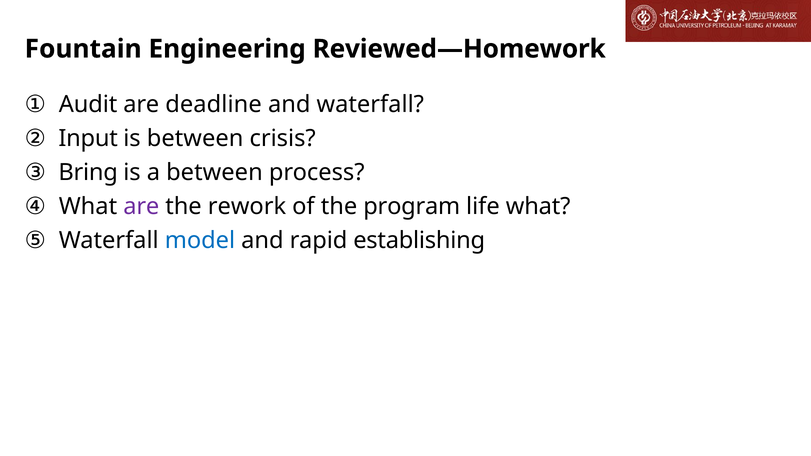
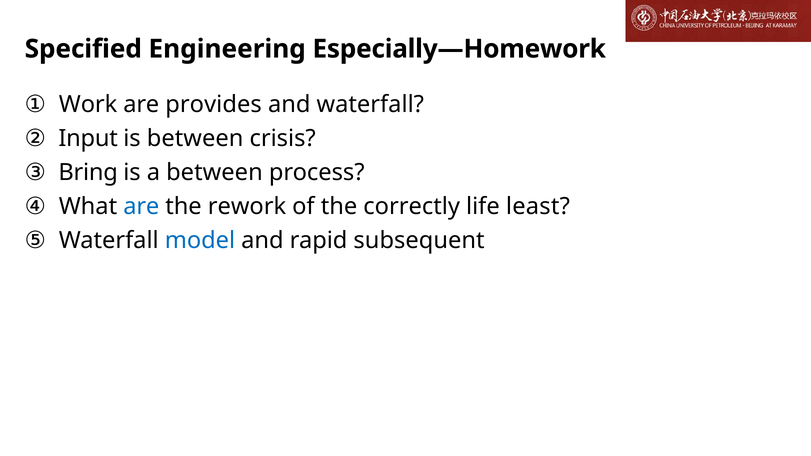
Fountain: Fountain -> Specified (83, 49)
Reviewed—Homework: Reviewed—Homework -> Especially—Homework (459, 49)
Audit: Audit -> Work (88, 105)
deadline: deadline -> provides (214, 105)
are colour: purple -> blue (141, 207)
program: program -> correctly (412, 207)
life what: what -> least (538, 207)
establishing: establishing -> subsequent (419, 241)
